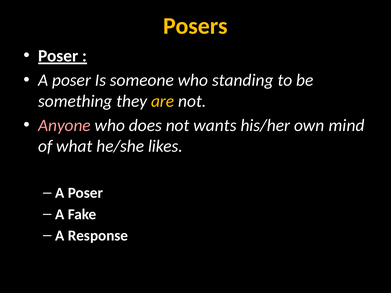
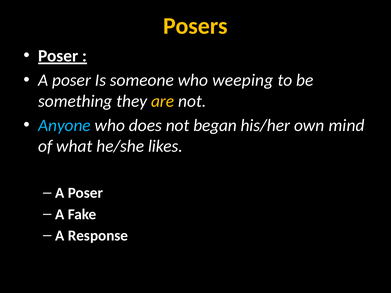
standing: standing -> weeping (243, 80)
Anyone colour: pink -> light blue (64, 125)
wants: wants -> began (215, 125)
